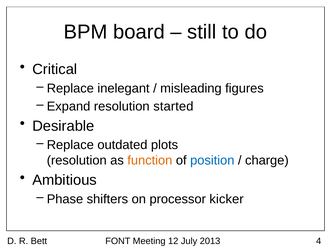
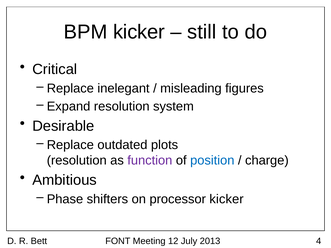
BPM board: board -> kicker (139, 32)
started: started -> system (173, 106)
function colour: orange -> purple (150, 161)
